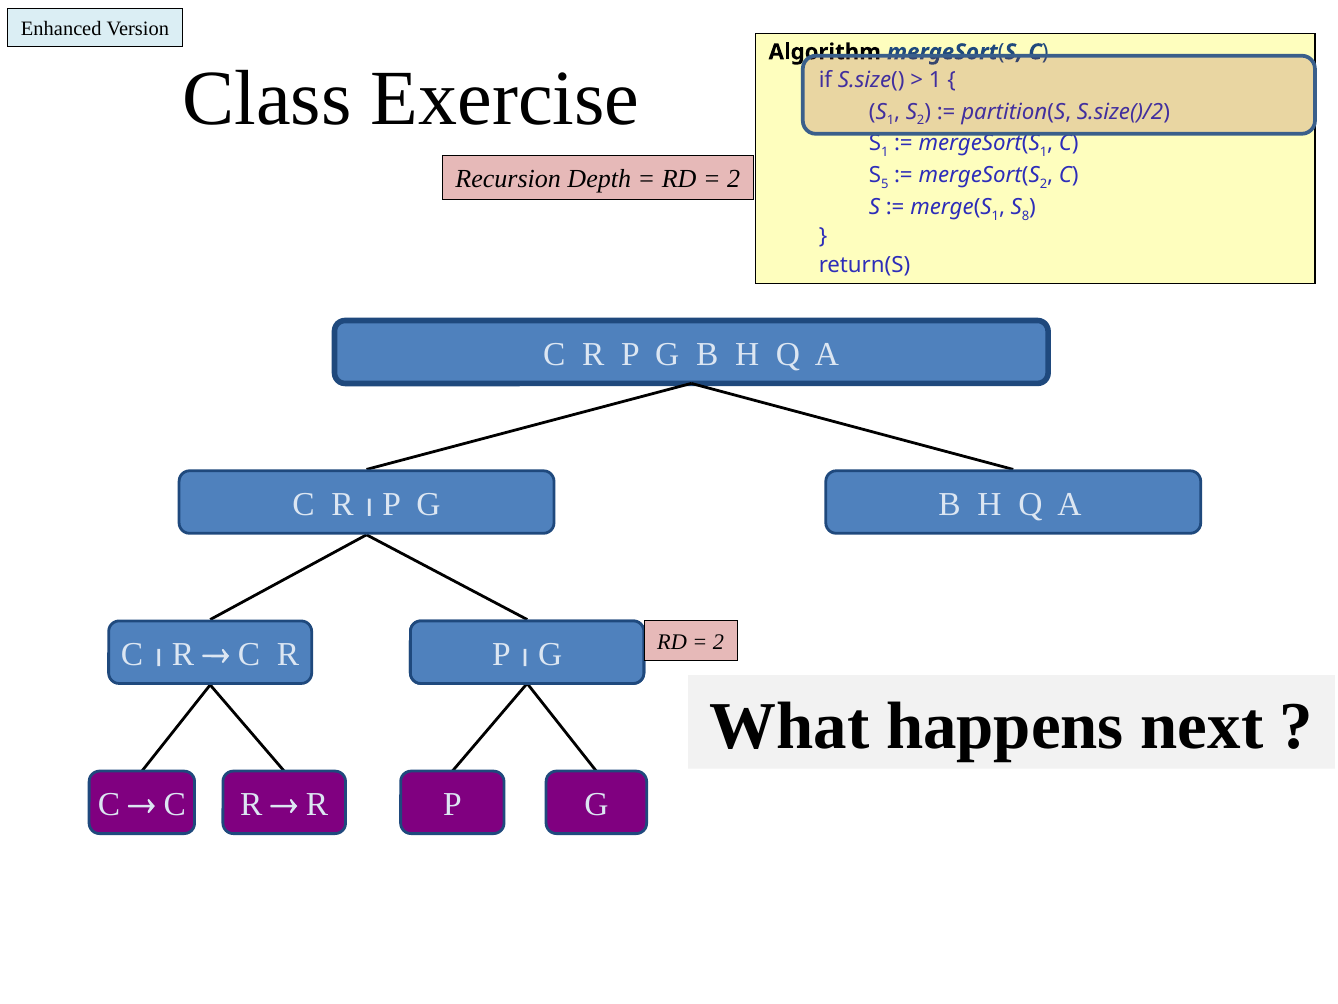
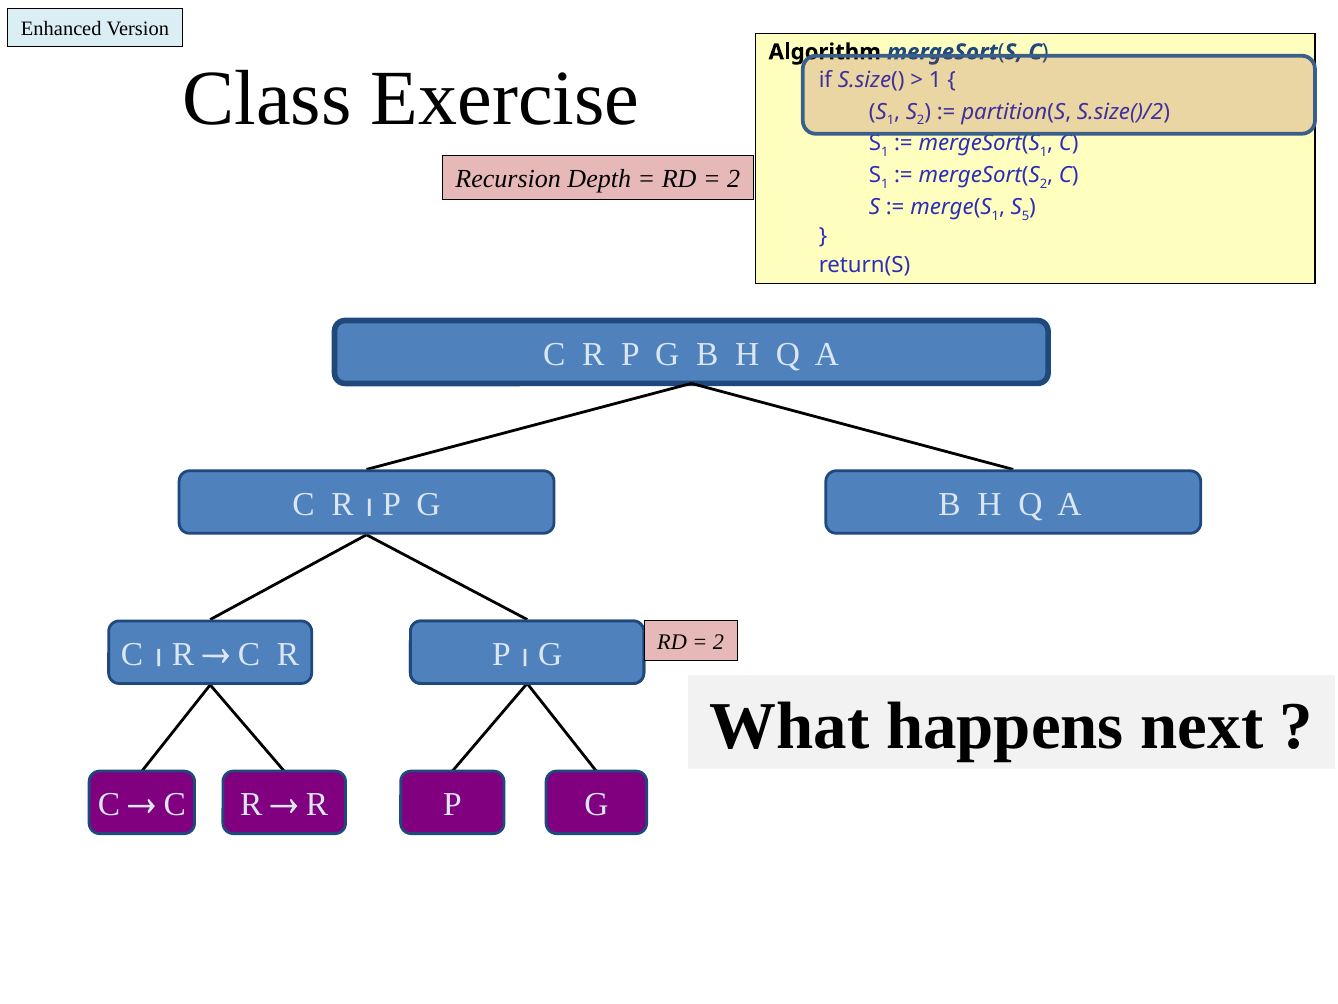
5: 5 -> 1 (885, 184)
8: 8 -> 5 (1025, 216)
